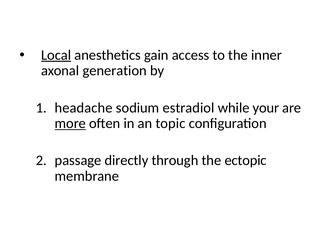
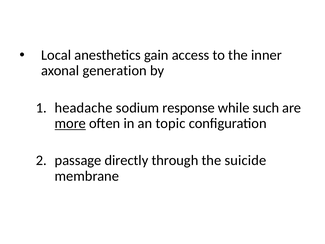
Local underline: present -> none (56, 55)
estradiol: estradiol -> response (189, 108)
your: your -> such (266, 108)
ectopic: ectopic -> suicide (245, 160)
